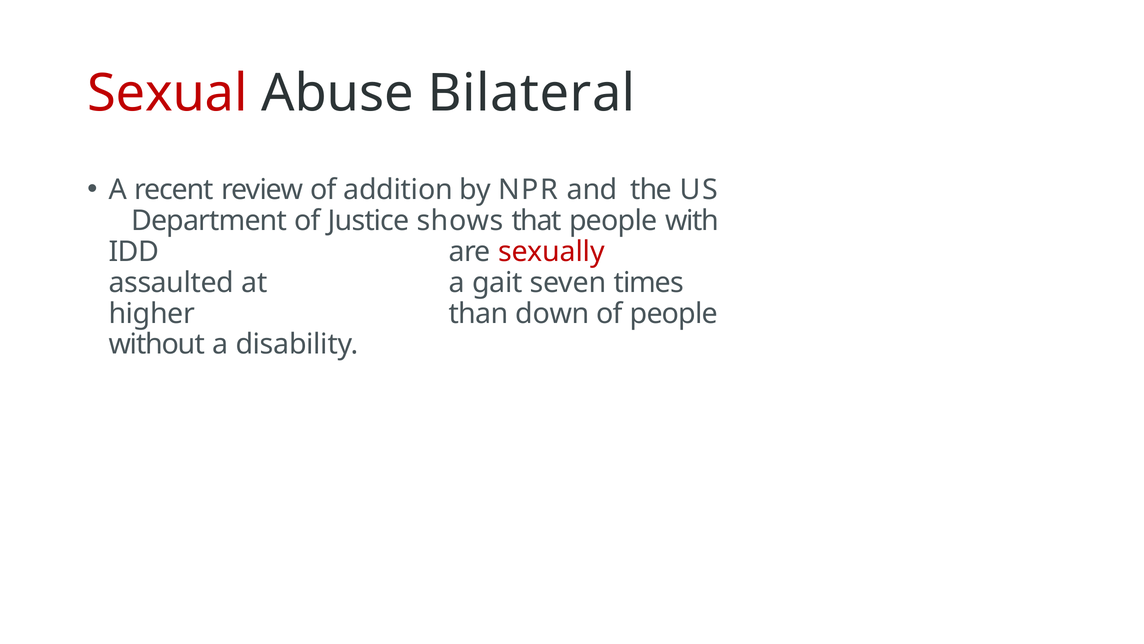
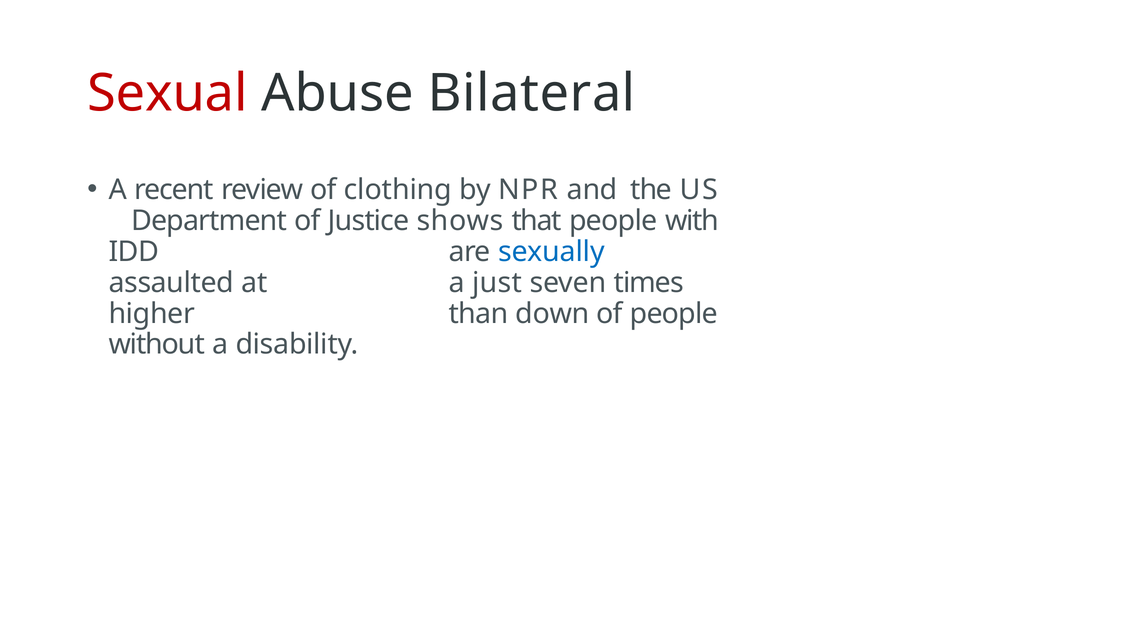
addition: addition -> clothing (398, 190)
sexually colour: red -> blue (551, 252)
gait: gait -> just (497, 282)
